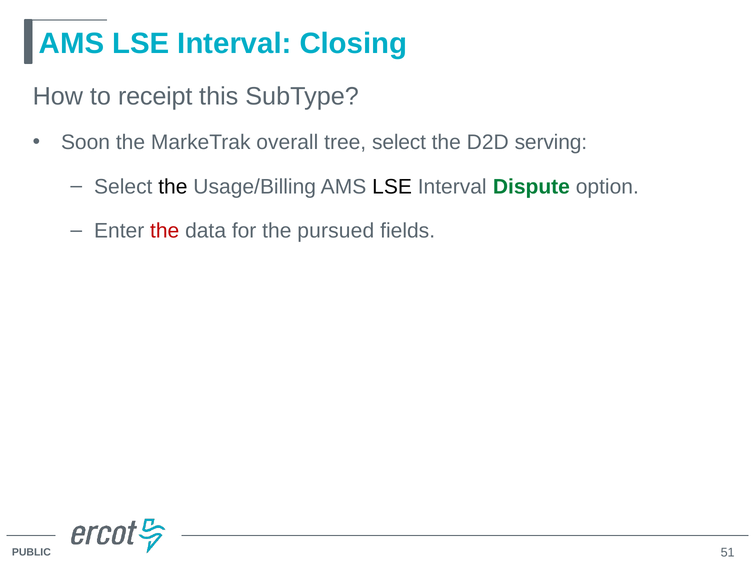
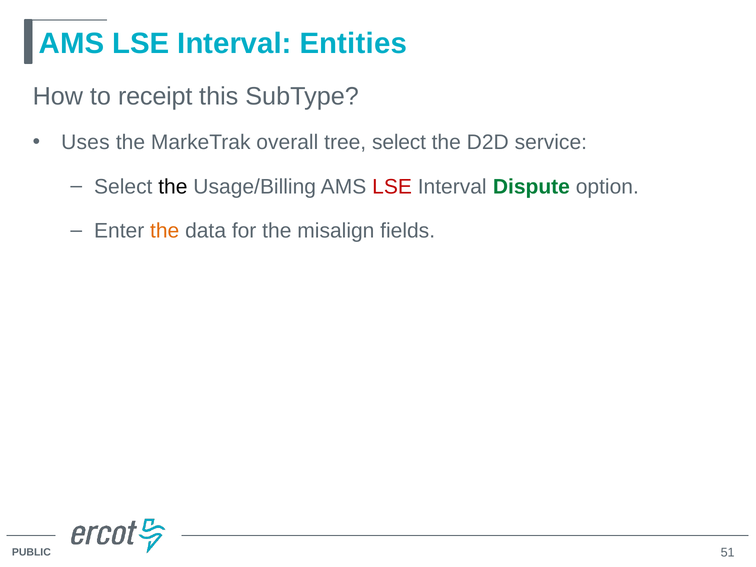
Closing: Closing -> Entities (353, 44)
Soon: Soon -> Uses (85, 143)
serving: serving -> service (551, 143)
LSE colour: black -> red (392, 187)
the colour: red -> orange (165, 231)
pursued: pursued -> misalign (336, 231)
